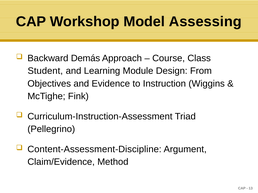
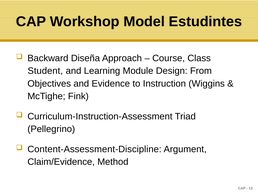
Assessing: Assessing -> Estudintes (205, 22)
Demás: Demás -> Diseña (85, 58)
